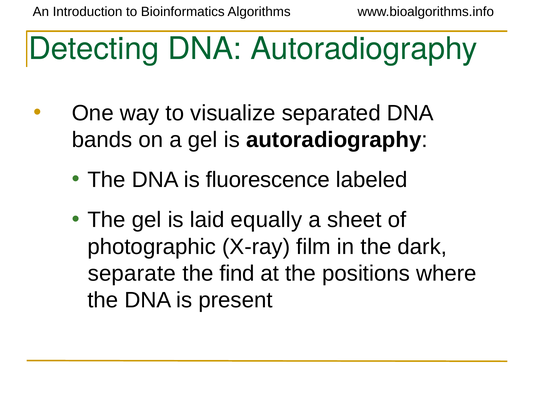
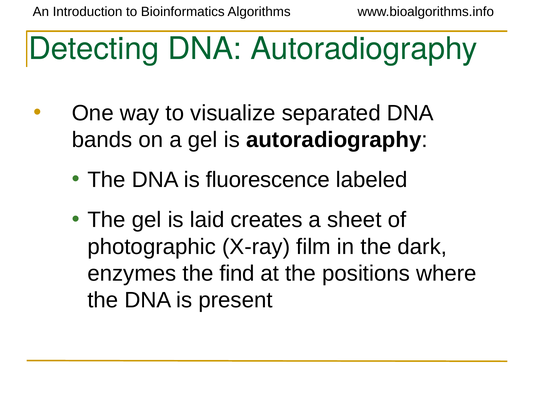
equally: equally -> creates (267, 220)
separate: separate -> enzymes (132, 273)
